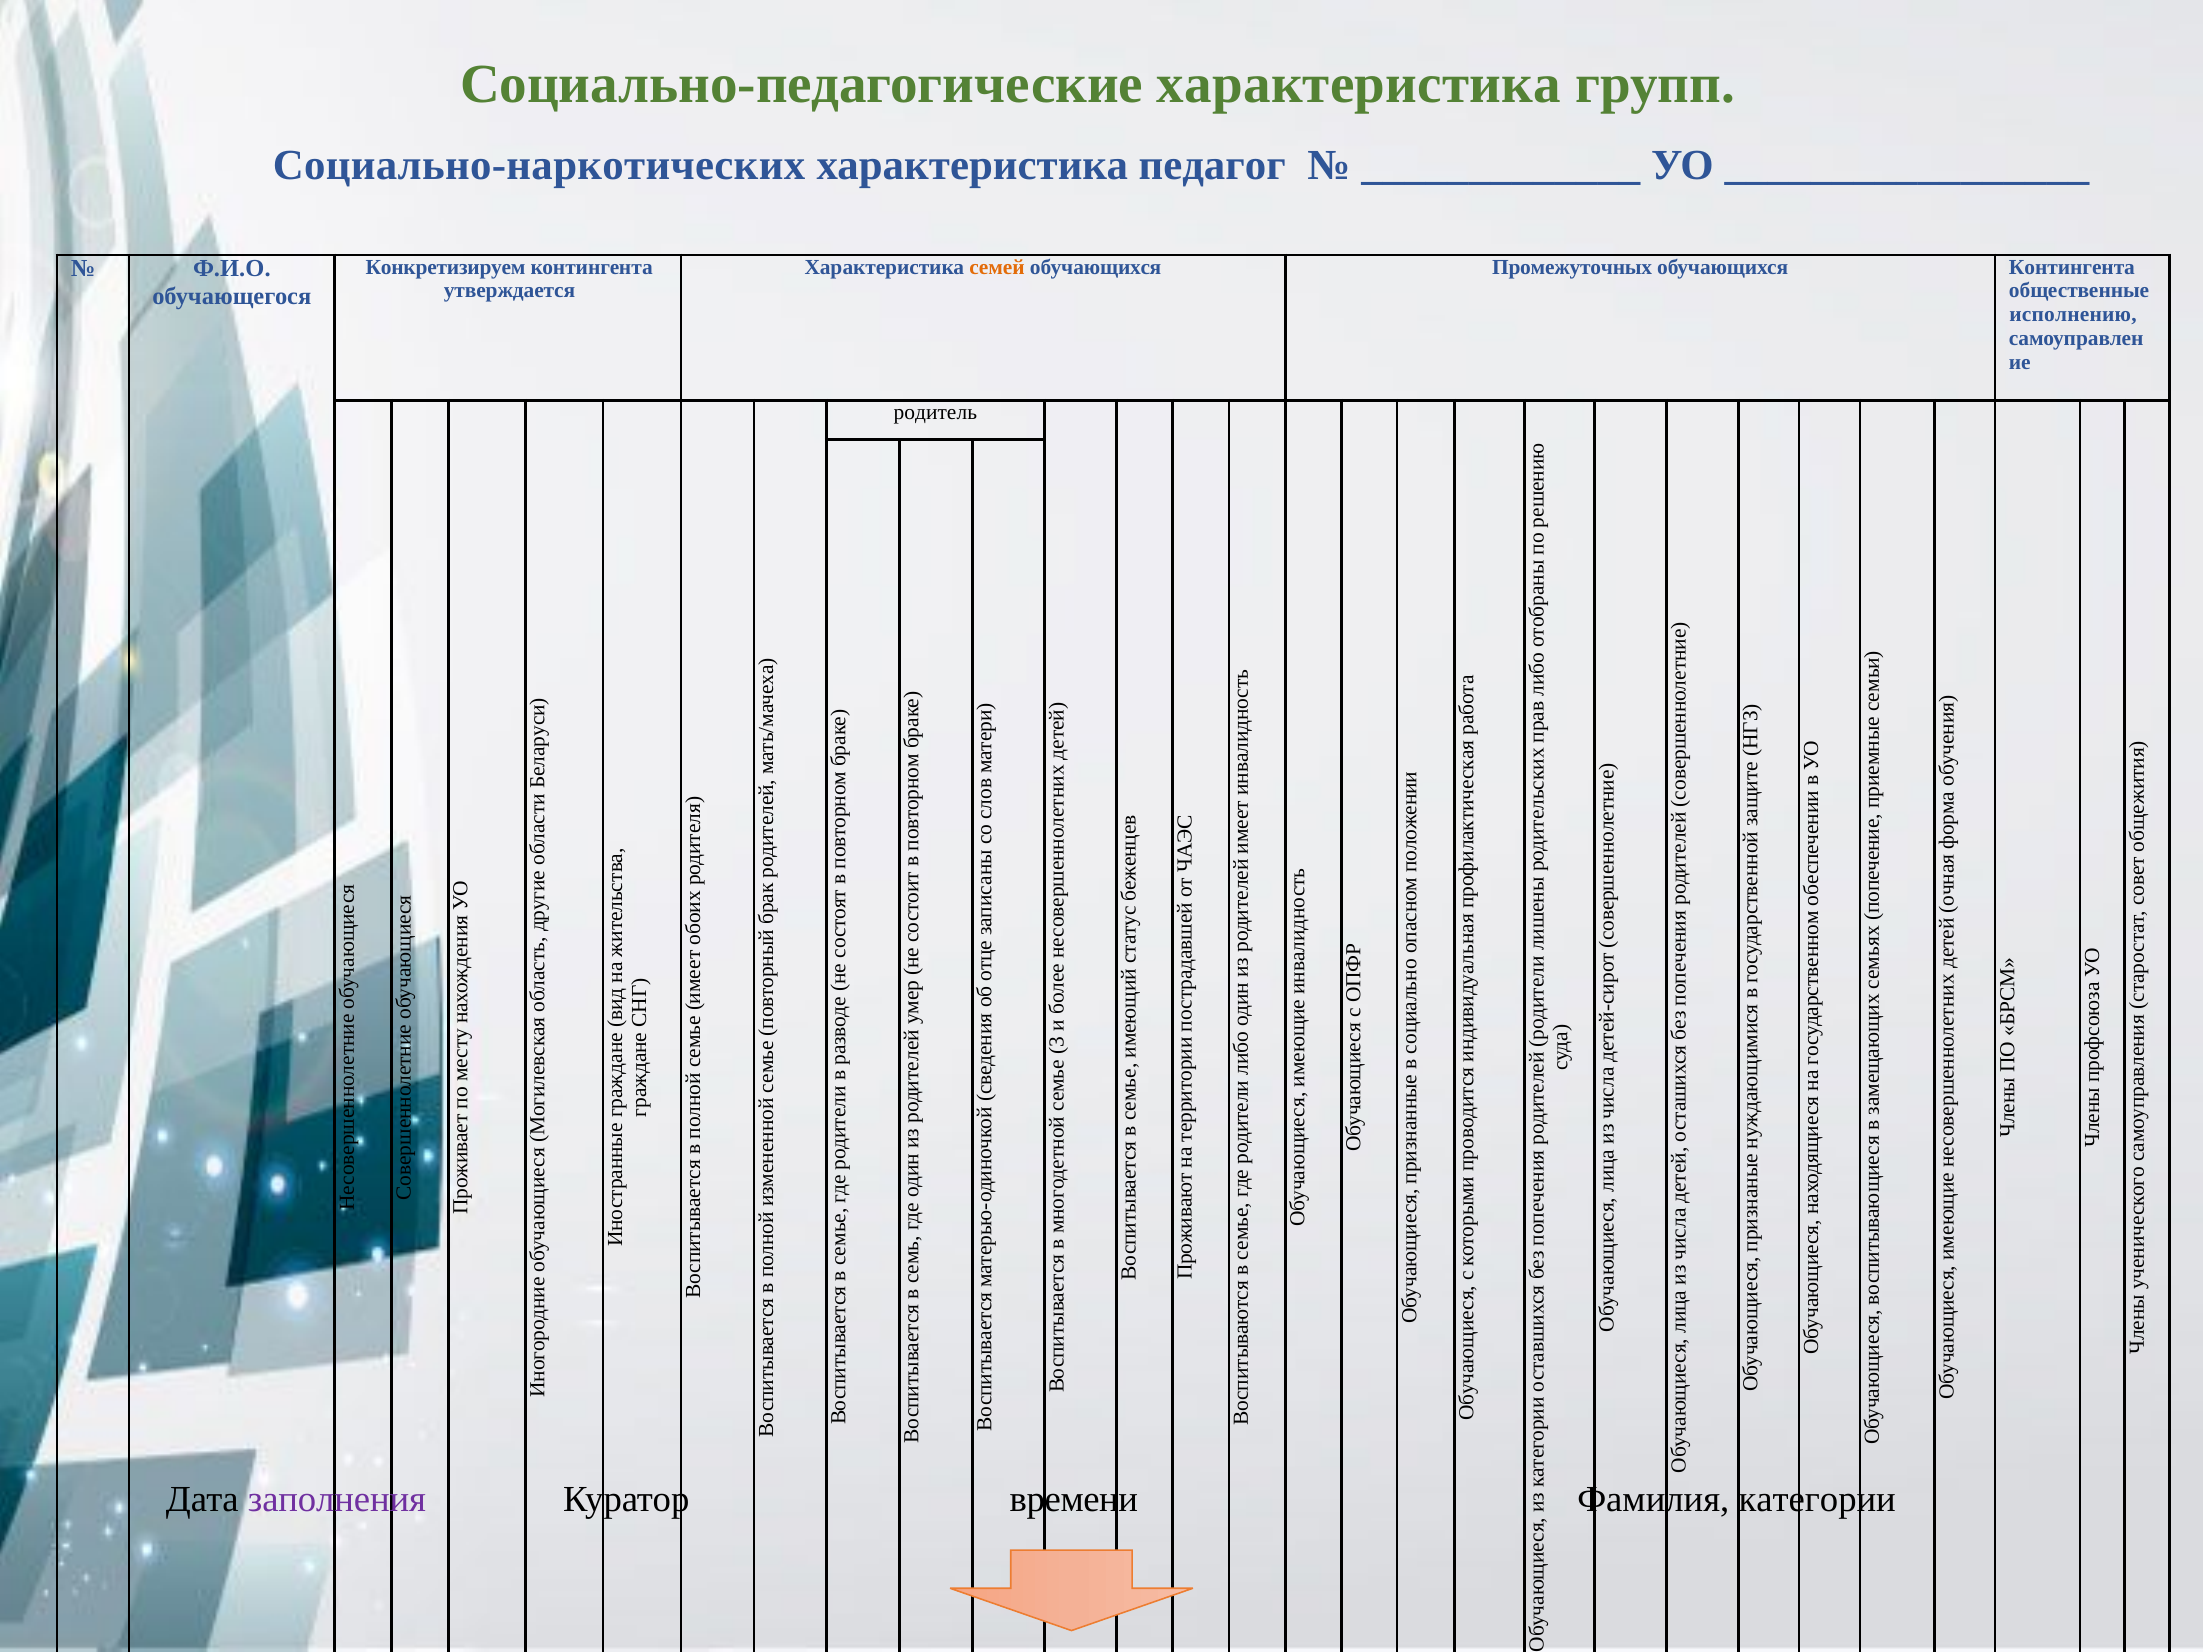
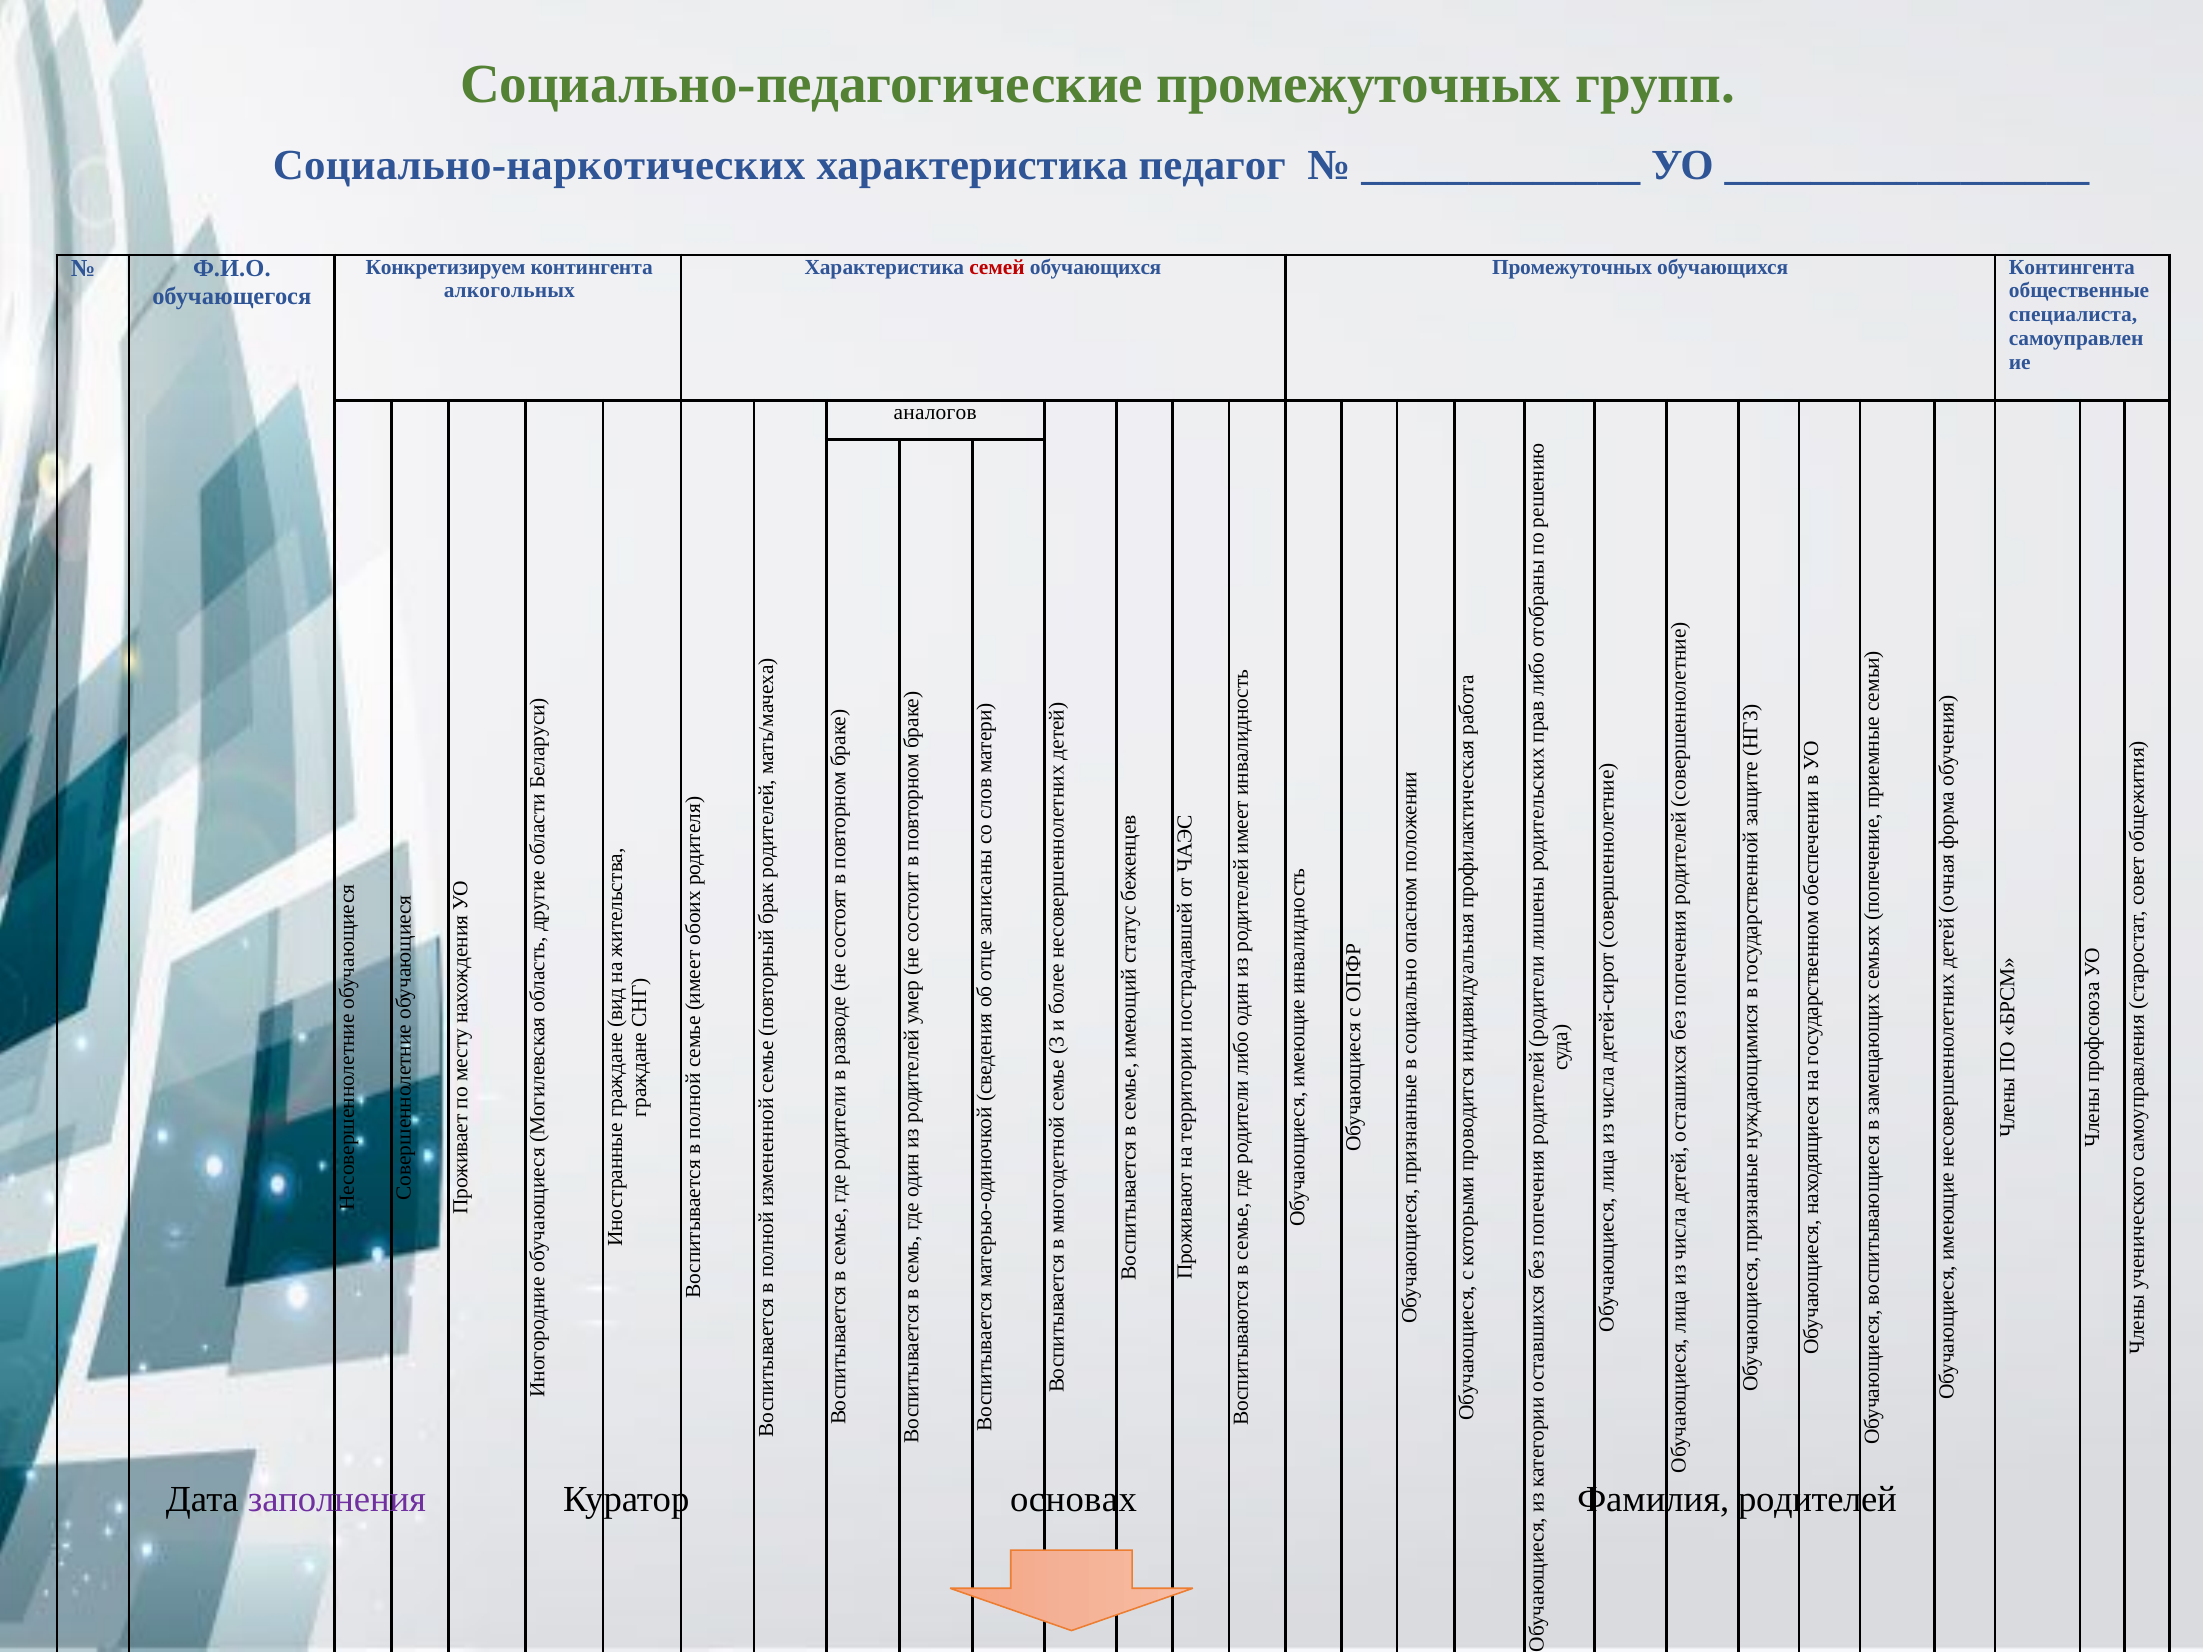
Социально-педагогические характеристика: характеристика -> промежуточных (1359, 85)
семей colour: orange -> red (997, 267)
утверждается: утверждается -> алкогольных (509, 291)
исполнению: исполнению -> специалиста (2073, 315)
родитель: родитель -> аналогов (935, 412)
времени: времени -> основах (1074, 1499)
Фамилия категории: категории -> родителей (1817, 1499)
